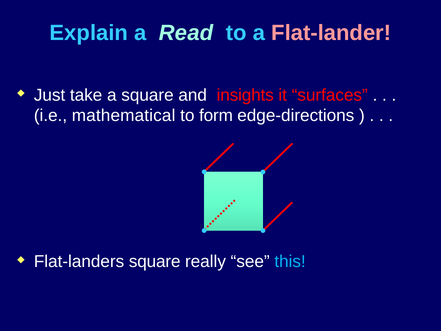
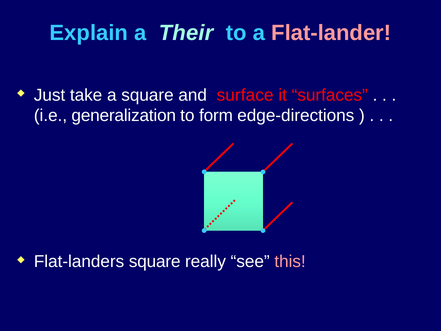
Read: Read -> Their (186, 33)
insights: insights -> surface (245, 95)
mathematical: mathematical -> generalization (124, 116)
this colour: light blue -> pink (290, 261)
